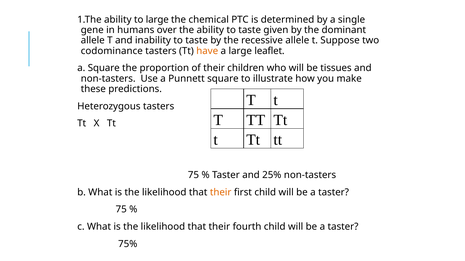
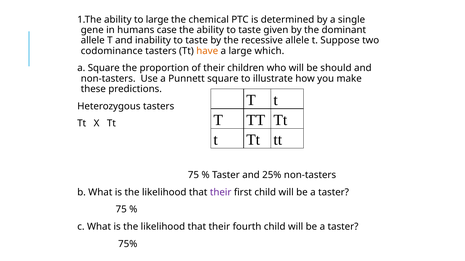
over: over -> case (167, 30)
leaflet: leaflet -> which (269, 51)
tissues: tissues -> should (336, 68)
their colour: orange -> purple (221, 193)
